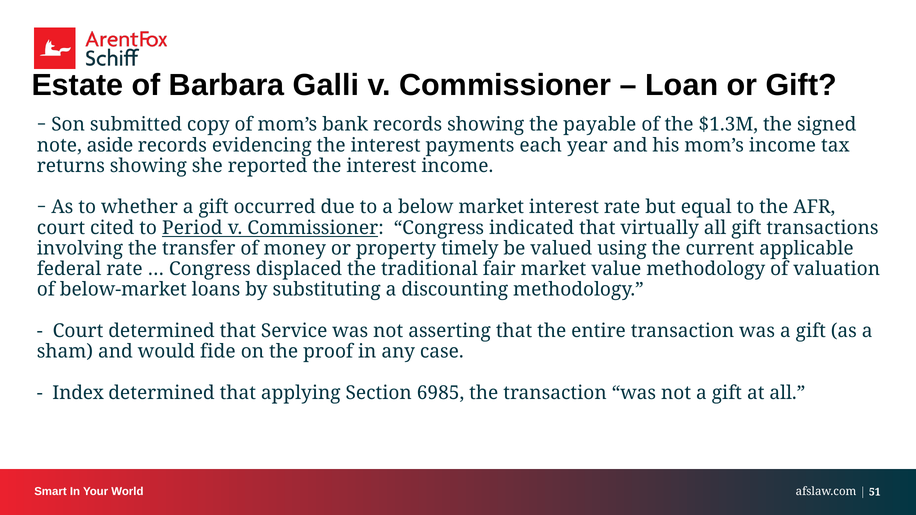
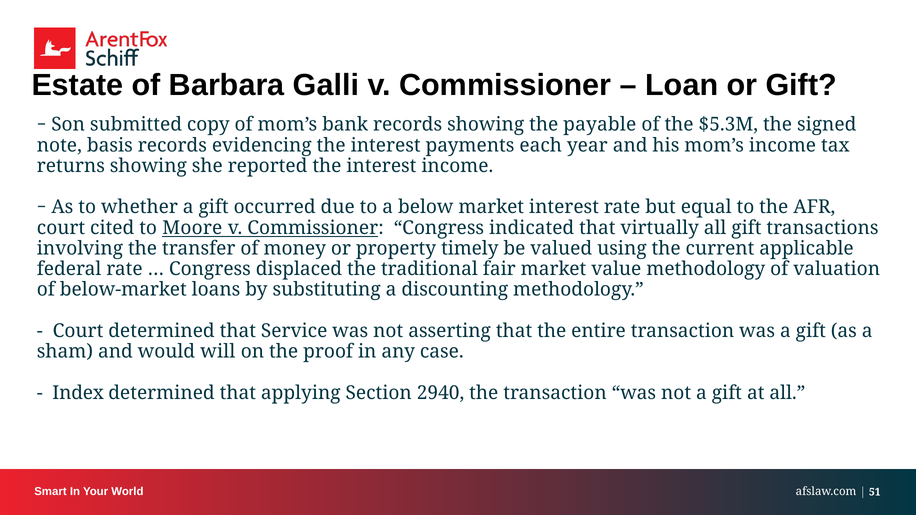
$1.3M: $1.3M -> $5.3M (728, 125)
aside: aside -> basis (110, 145)
Period: Period -> Moore (192, 228)
fide: fide -> will (218, 352)
6985: 6985 -> 2940 (441, 393)
